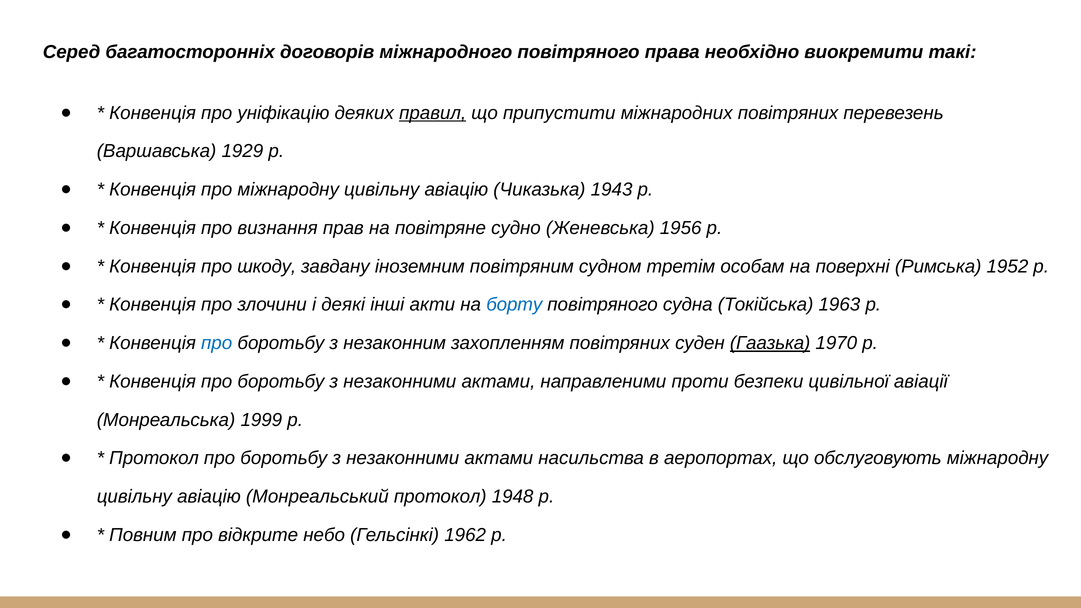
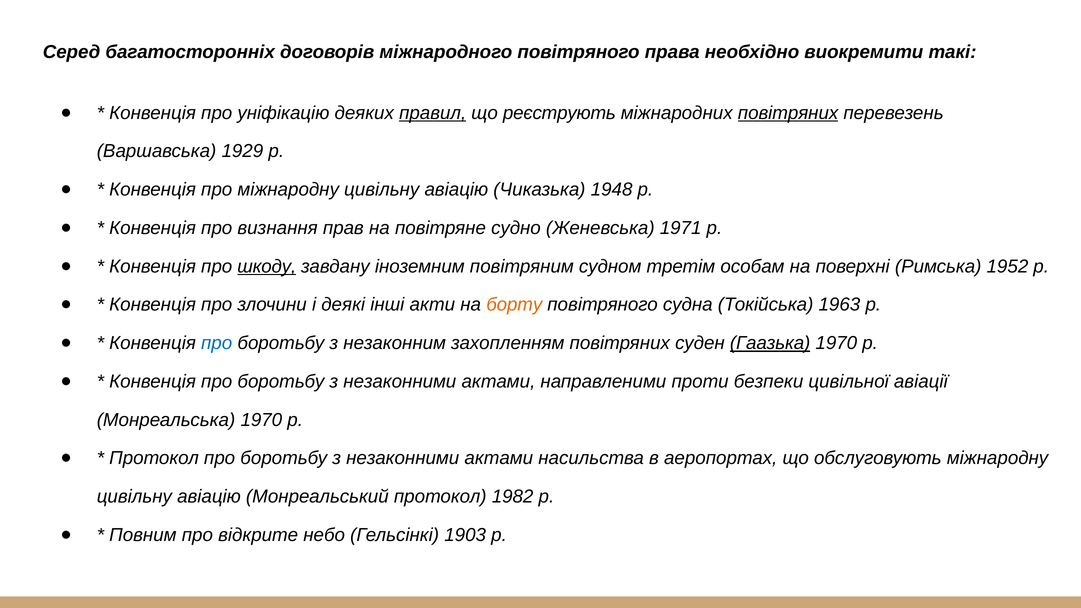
припустити: припустити -> реєструють (559, 113)
повітряних underline: none -> present (788, 113)
1943: 1943 -> 1948 (612, 190)
1956: 1956 -> 1971 (681, 228)
шкоду underline: none -> present (267, 266)
борту colour: blue -> orange (514, 305)
Монреальська 1999: 1999 -> 1970 (261, 420)
1948: 1948 -> 1982 (513, 497)
1962: 1962 -> 1903 (465, 535)
